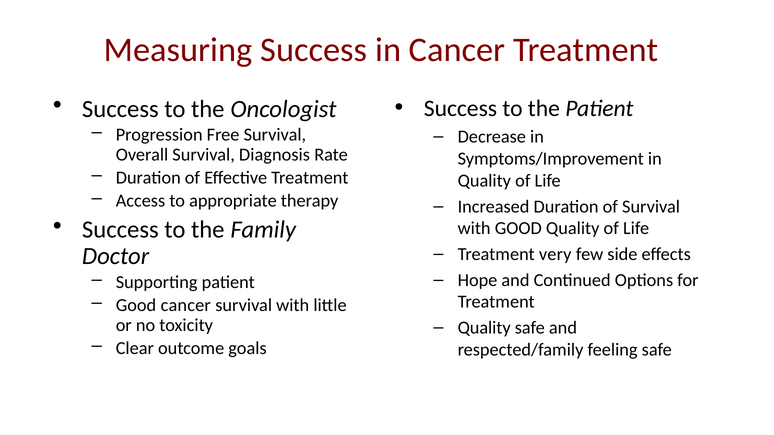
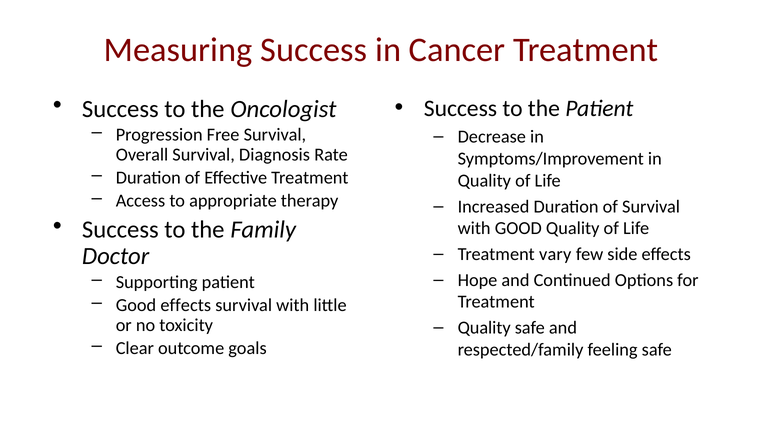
very: very -> vary (555, 254)
Good cancer: cancer -> effects (186, 306)
